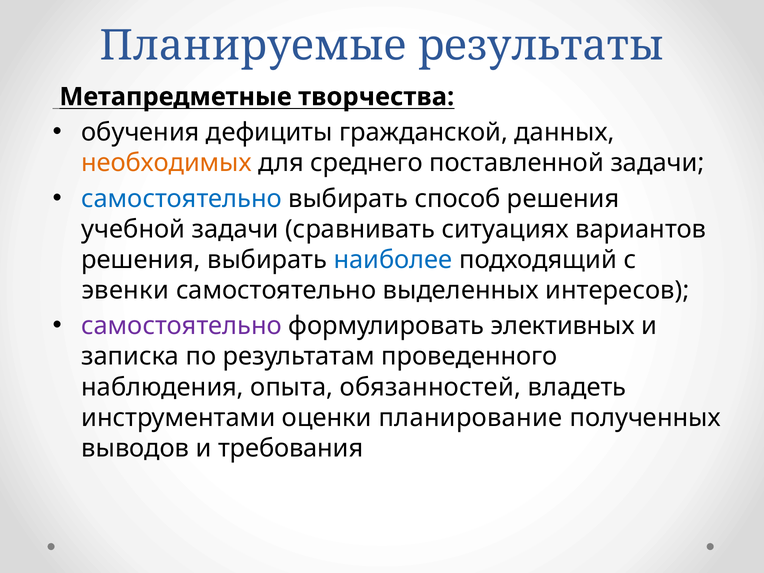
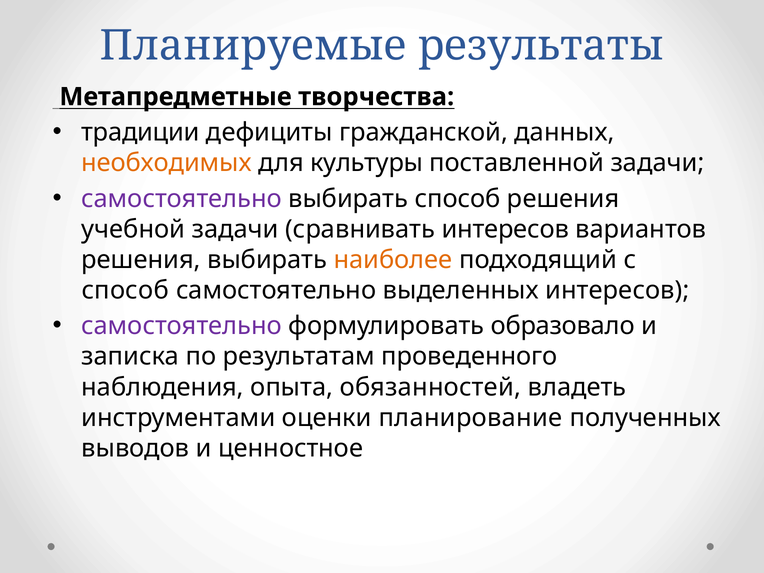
обучения: обучения -> традиции (141, 132)
среднего: среднего -> культуры (367, 163)
самостоятельно colour: blue -> purple (182, 199)
сравнивать ситуациях: ситуациях -> интересов (505, 229)
наиболее colour: blue -> orange (393, 260)
эвенки: эвенки -> способ (125, 290)
элективных: элективных -> образовало (563, 326)
требования: требования -> ценностное (291, 448)
